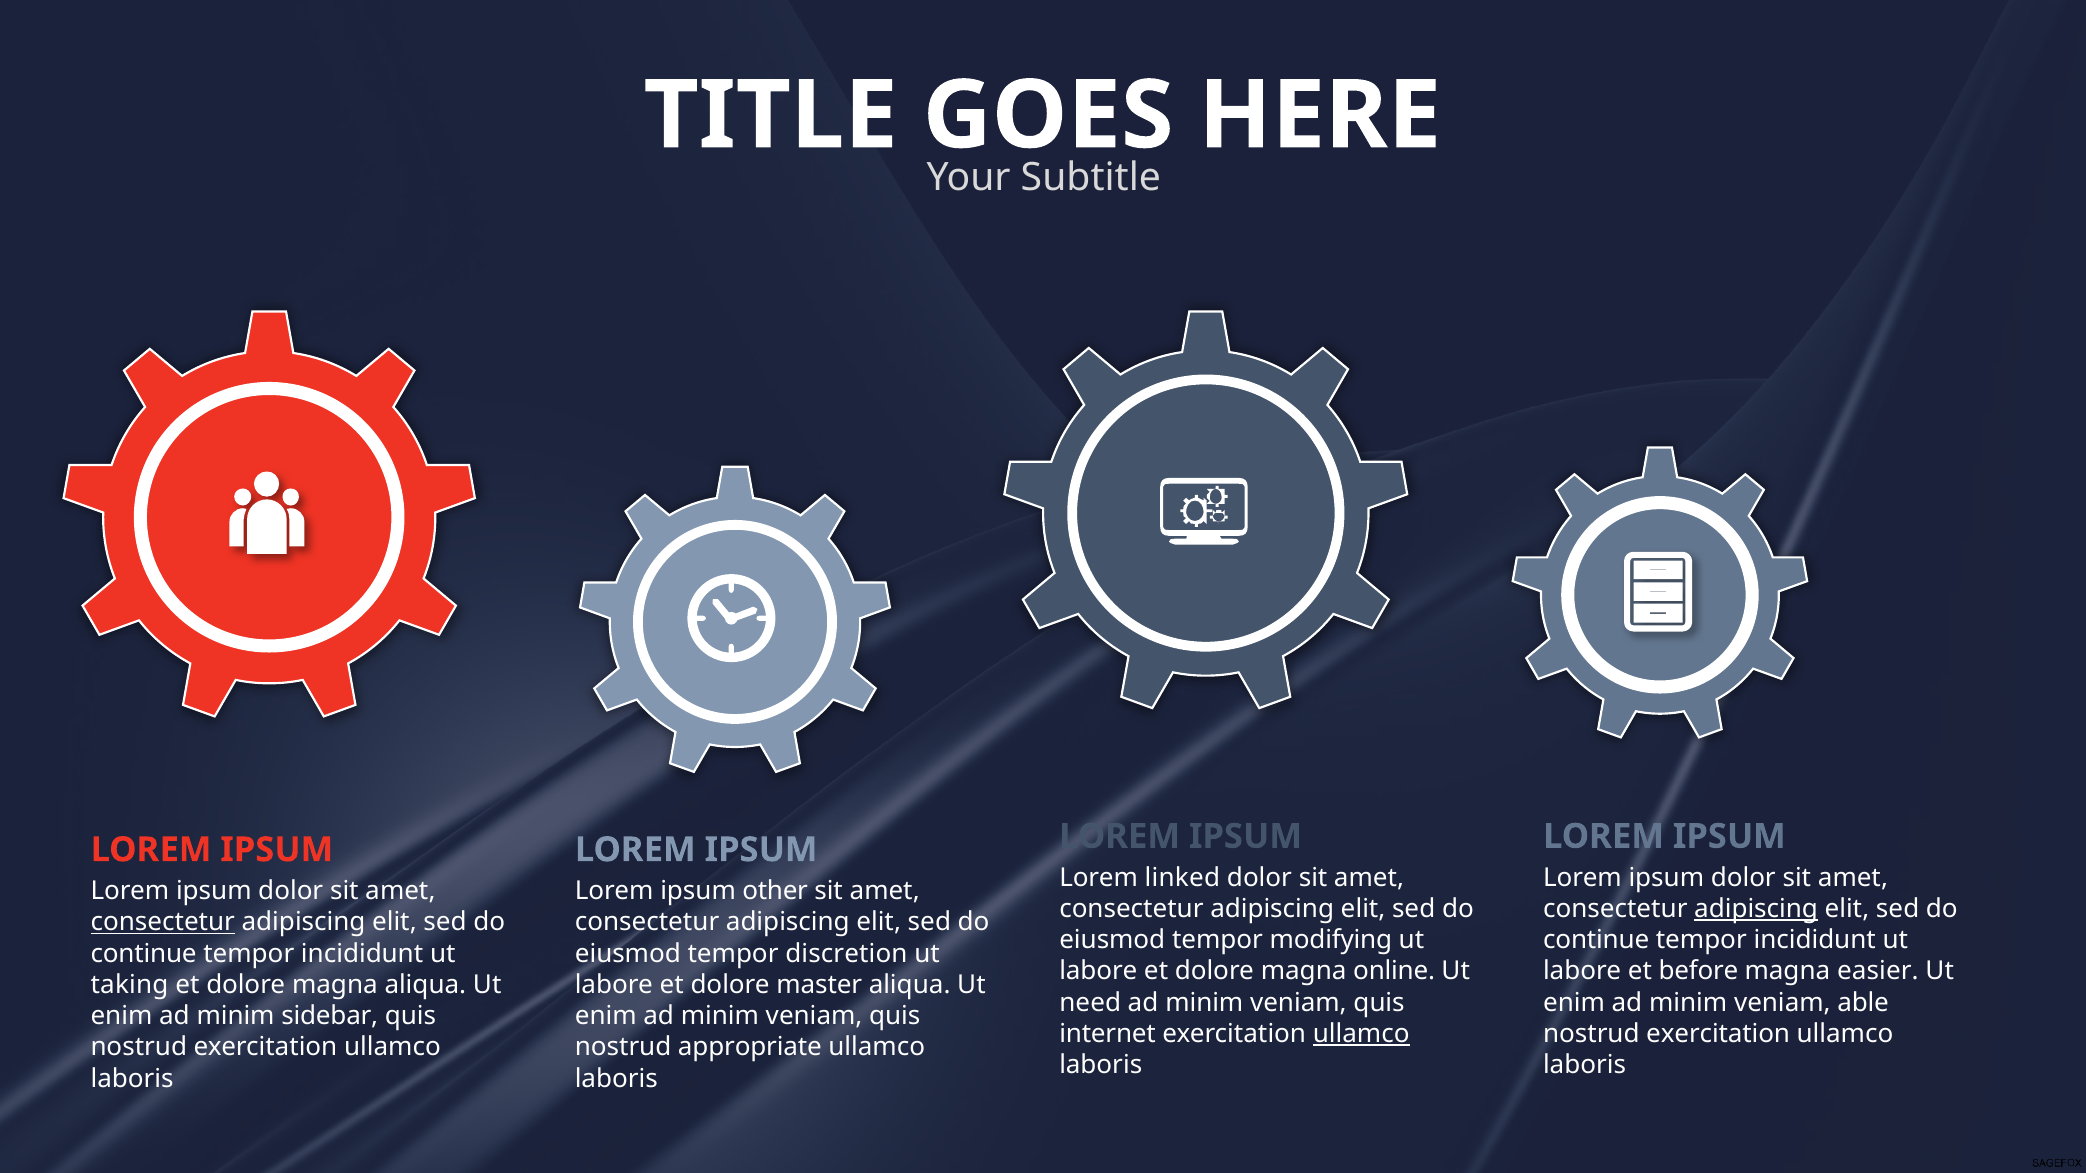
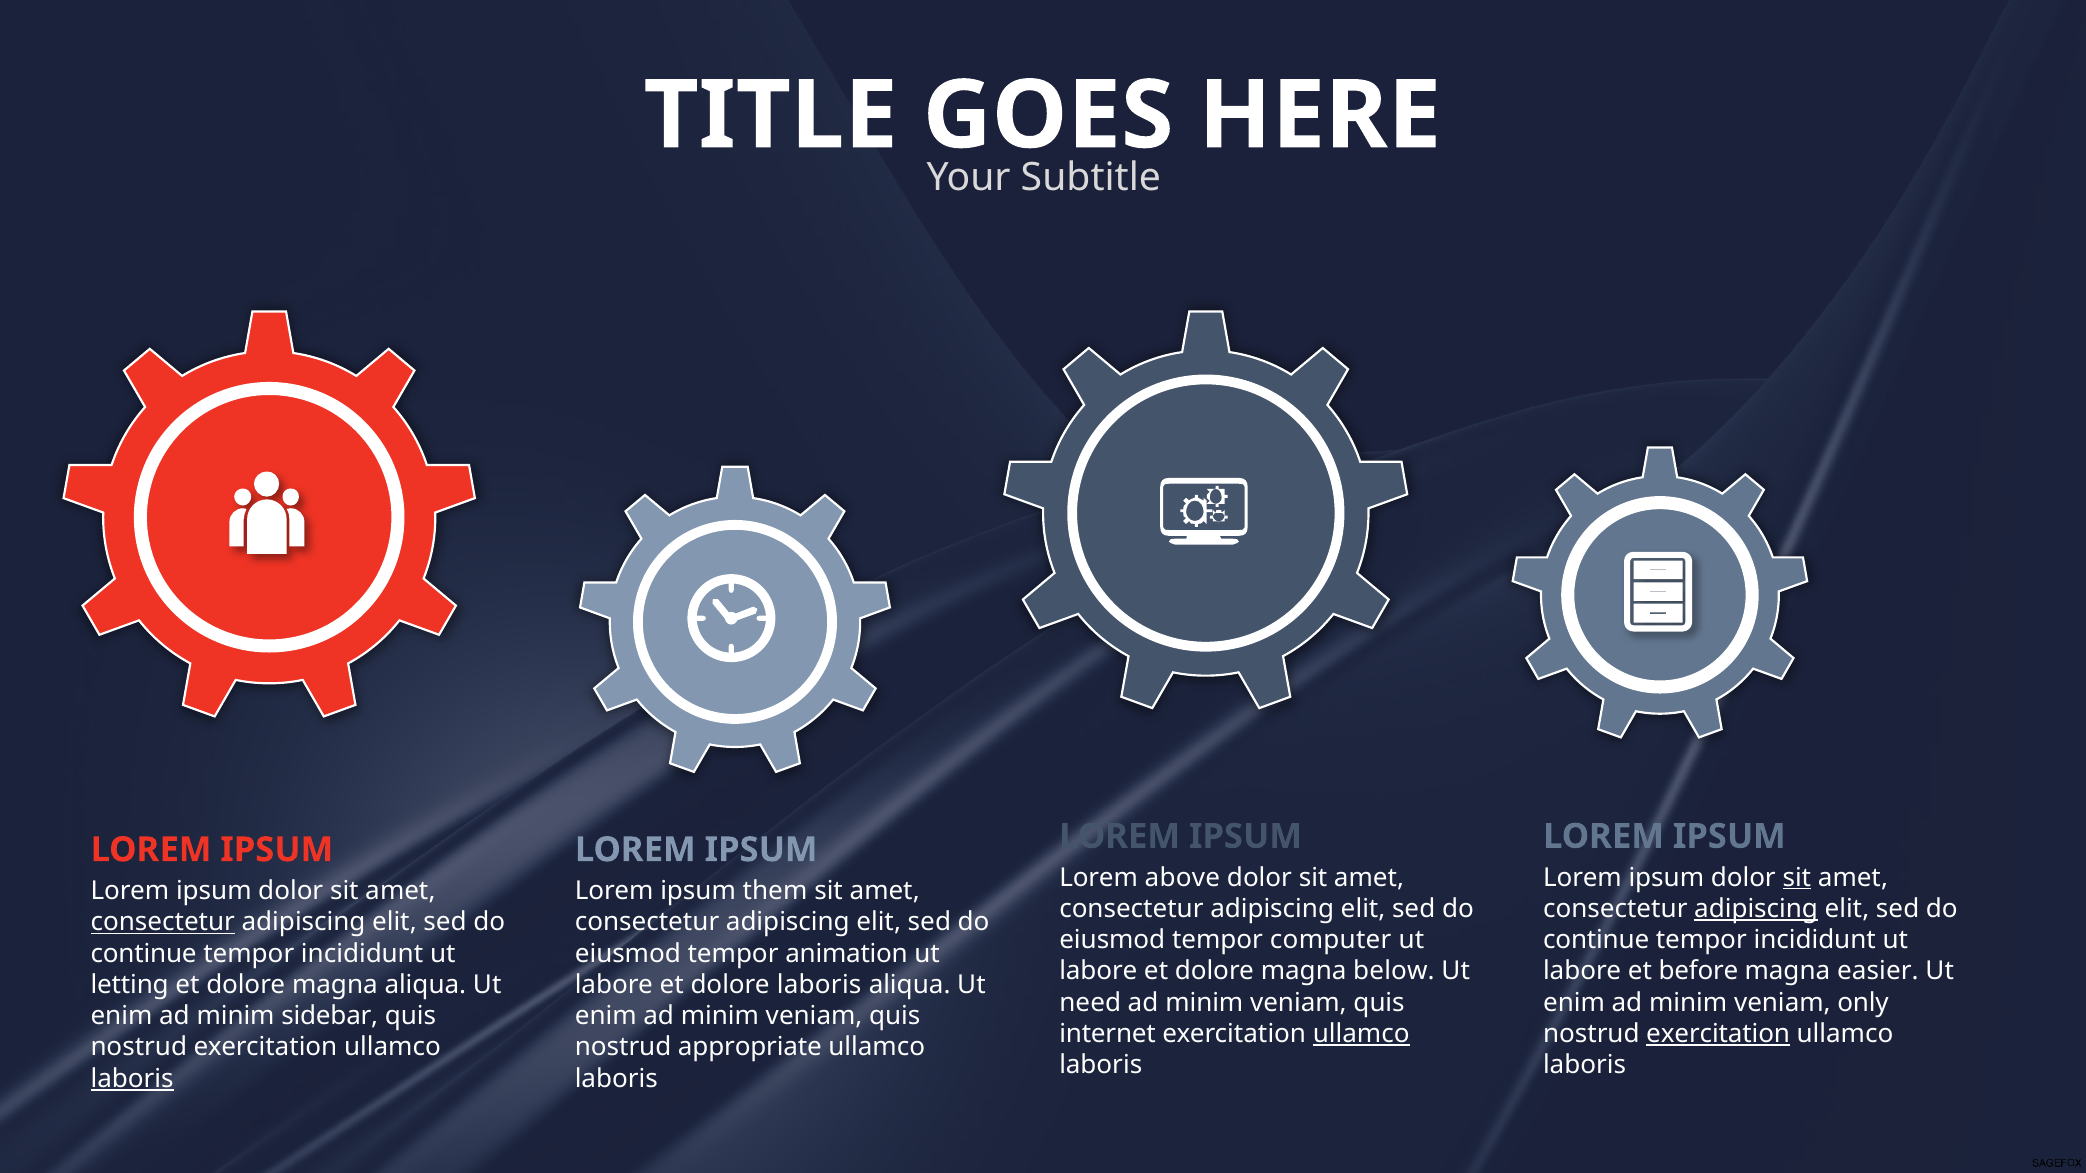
linked: linked -> above (1182, 878)
sit underline: none -> present (1797, 878)
other: other -> them (775, 891)
modifying: modifying -> computer (1331, 940)
discretion: discretion -> animation (847, 954)
online: online -> below (1394, 972)
taking: taking -> letting (130, 985)
dolore master: master -> laboris (819, 985)
able: able -> only (1863, 1003)
exercitation underline: none -> present (1718, 1034)
laboris underline: none -> present (132, 1079)
